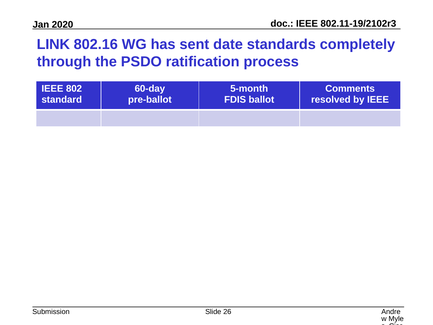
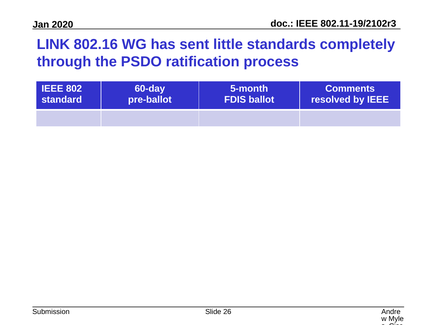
date: date -> little (228, 44)
